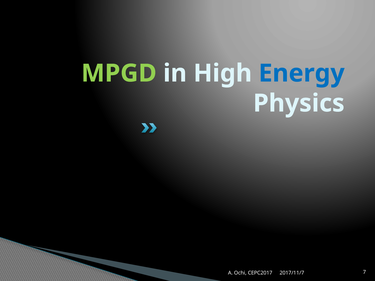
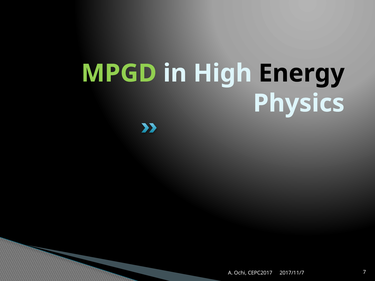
Energy colour: blue -> black (302, 73)
